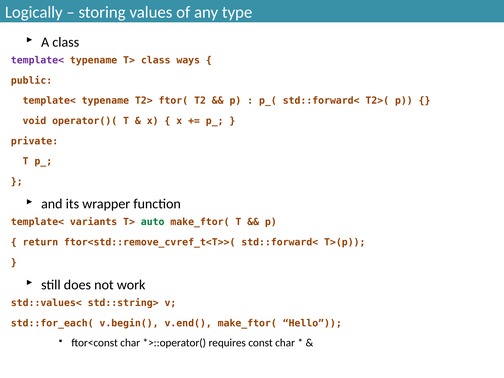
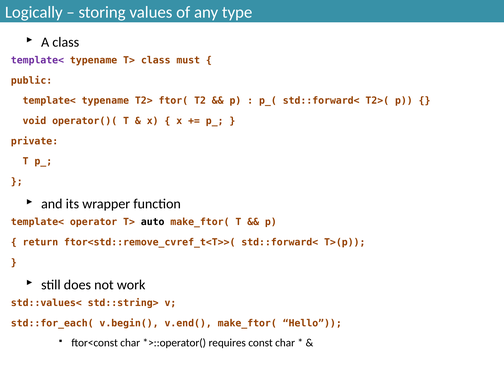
ways: ways -> must (188, 60)
variants: variants -> operator (94, 222)
auto colour: green -> black (153, 222)
